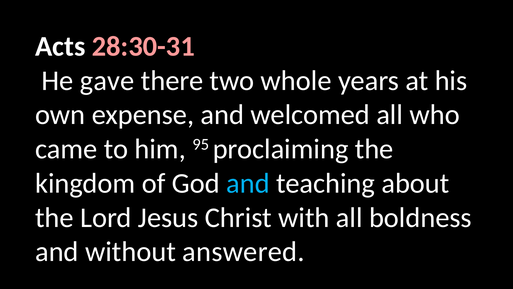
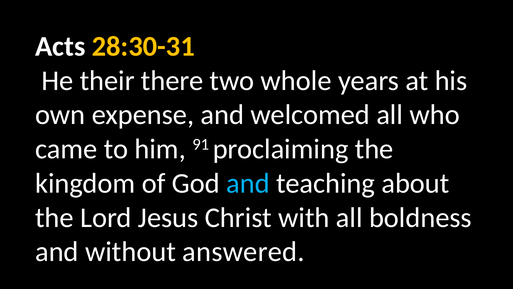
28:30-31 colour: pink -> yellow (143, 46)
gave: gave -> their (107, 81)
95: 95 -> 91 (201, 144)
